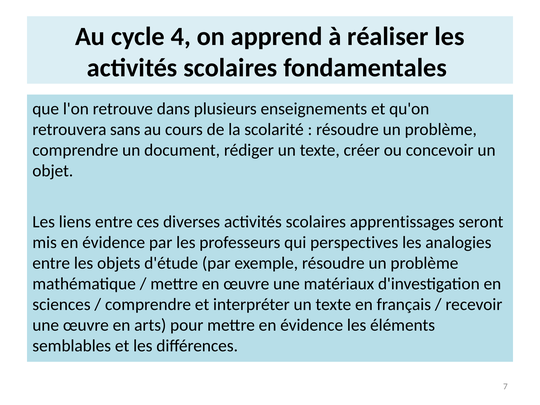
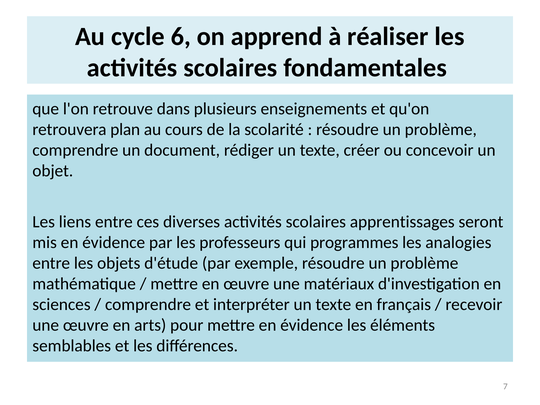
4: 4 -> 6 (181, 36)
sans: sans -> plan (125, 129)
perspectives: perspectives -> programmes (354, 242)
